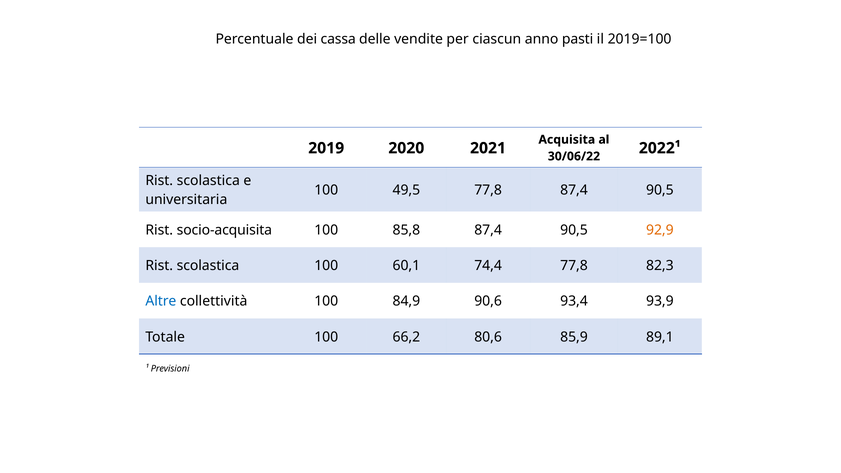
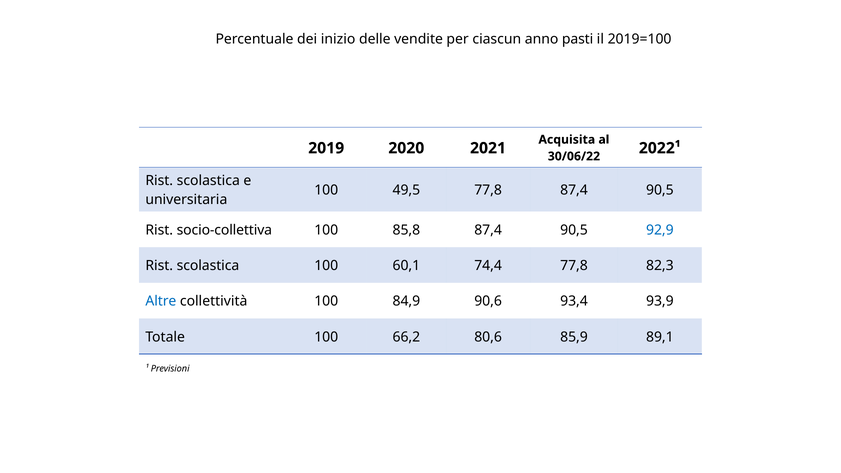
cassa: cassa -> inizio (338, 39)
socio-acquisita: socio-acquisita -> socio-collettiva (224, 230)
92,9 colour: orange -> blue (660, 230)
